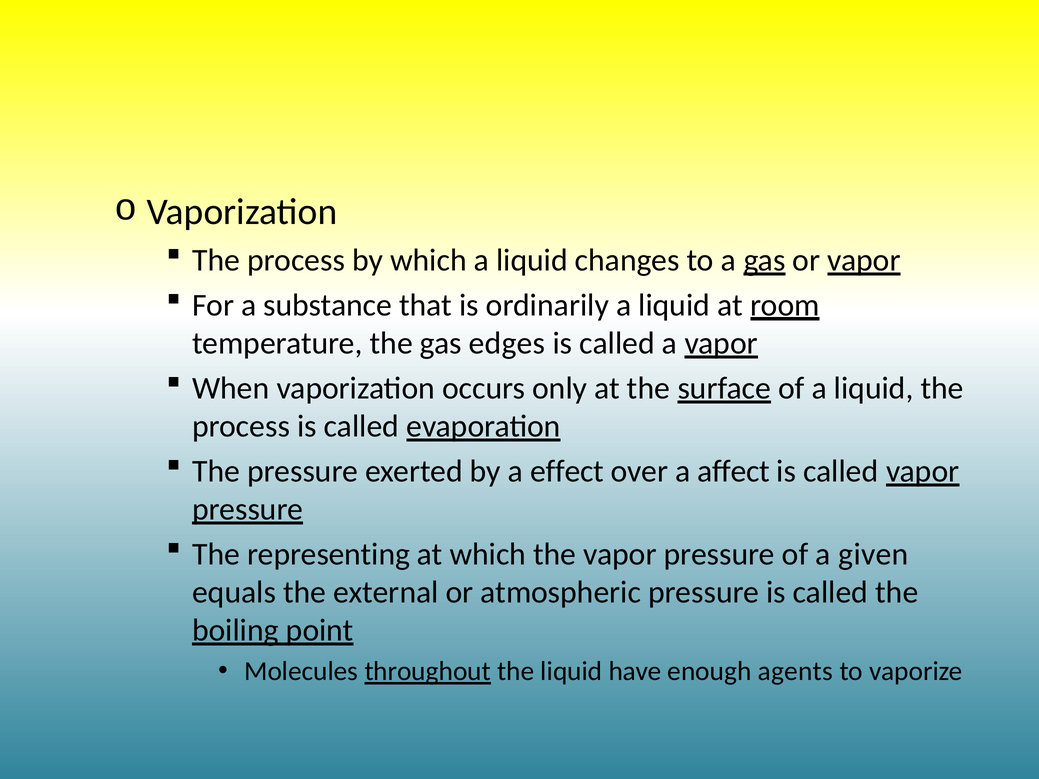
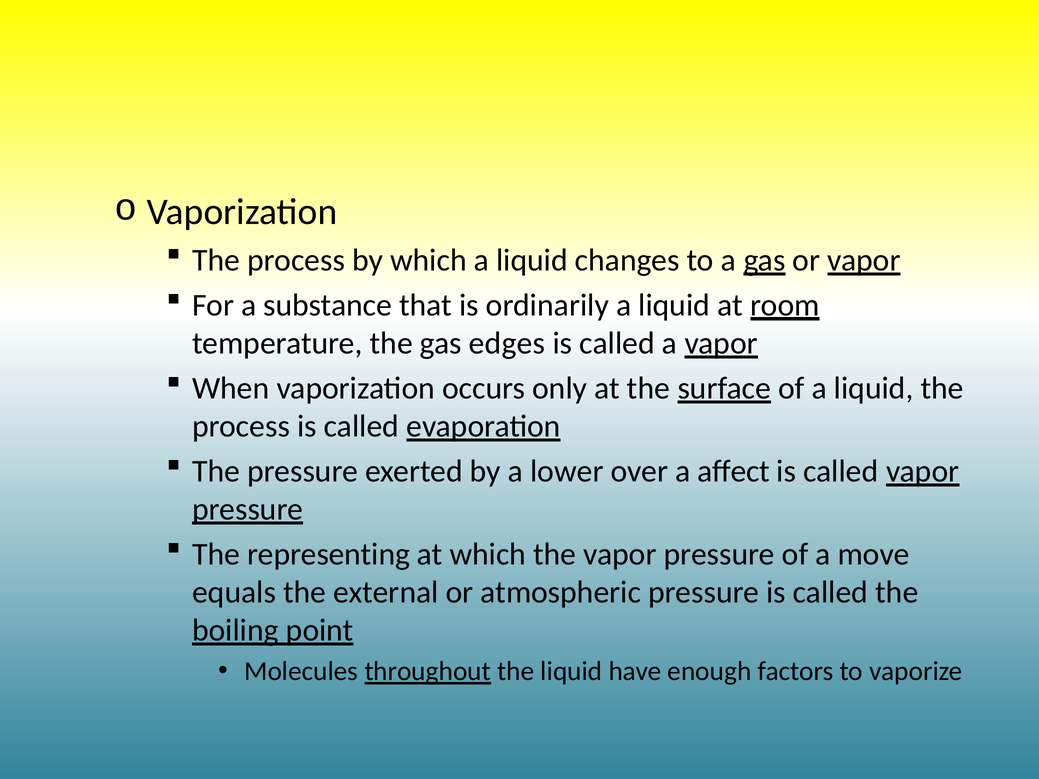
effect: effect -> lower (567, 471)
given: given -> move (874, 554)
agents: agents -> factors (796, 672)
